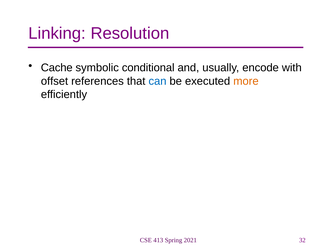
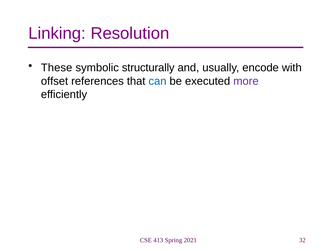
Cache: Cache -> These (57, 68)
conditional: conditional -> structurally (148, 68)
more colour: orange -> purple (246, 81)
